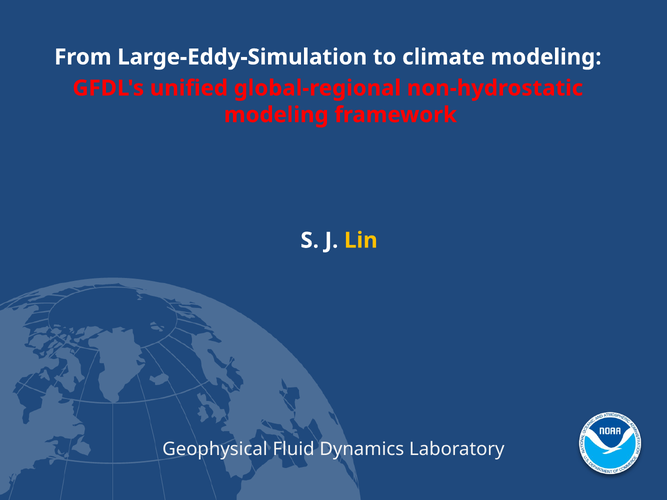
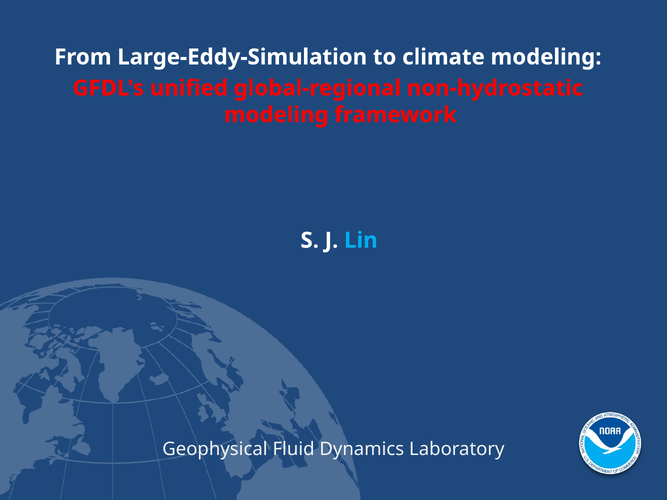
Lin colour: yellow -> light blue (361, 241)
